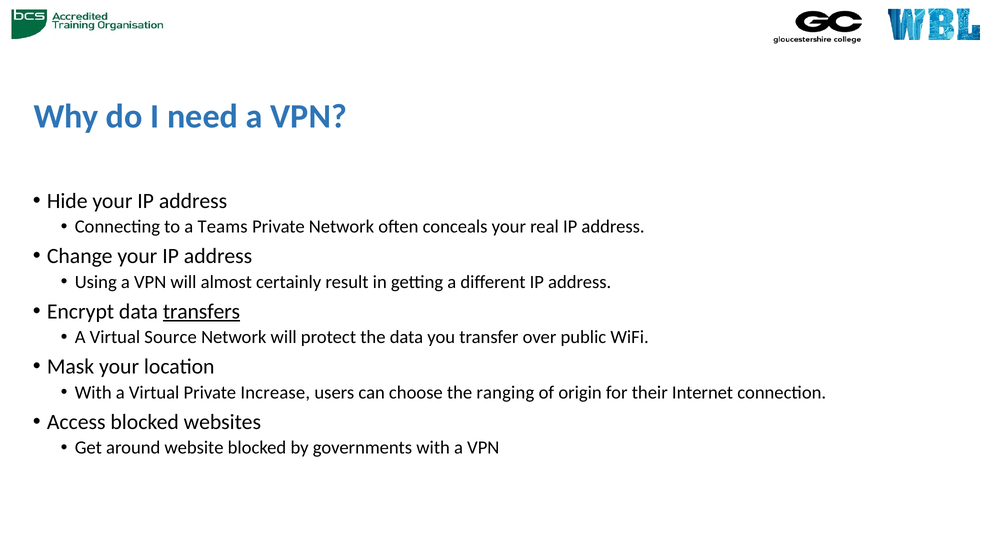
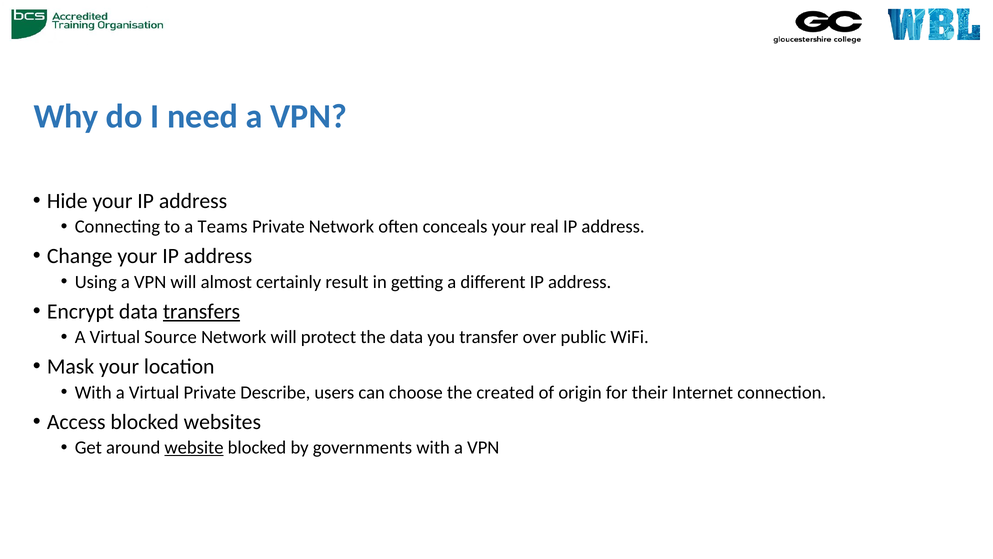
Increase: Increase -> Describe (275, 392)
ranging: ranging -> created (505, 392)
website underline: none -> present (194, 447)
